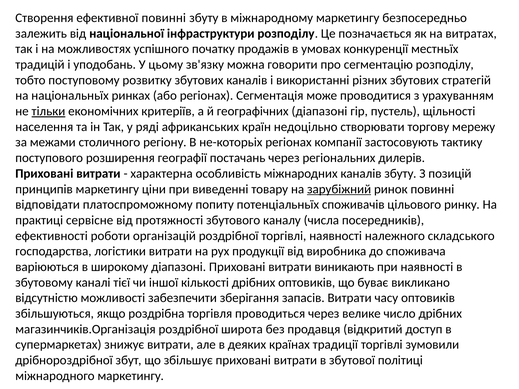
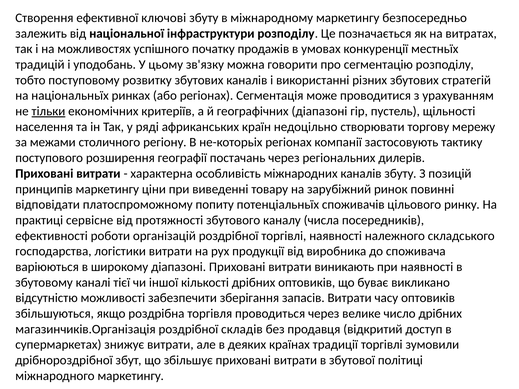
ефективної повинні: повинні -> ключові (164, 18)
зарубіжний underline: present -> none (339, 189)
широта: широта -> складів (242, 329)
